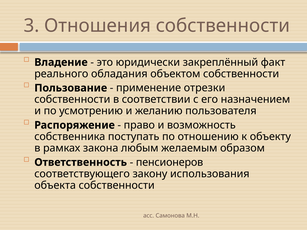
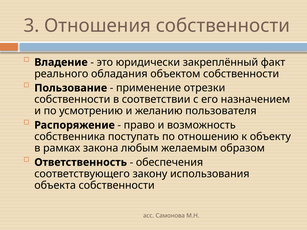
пенсионеров: пенсионеров -> обеспечения (170, 162)
